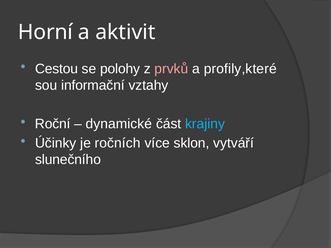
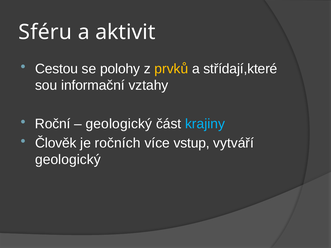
Horní: Horní -> Sféru (45, 32)
prvků colour: pink -> yellow (171, 69)
profily,které: profily,které -> střídají,které (240, 69)
dynamické: dynamické -> geologický (119, 124)
Účinky: Účinky -> Člověk (56, 143)
sklon: sklon -> vstup (192, 143)
slunečního: slunečního -> geologický (68, 160)
